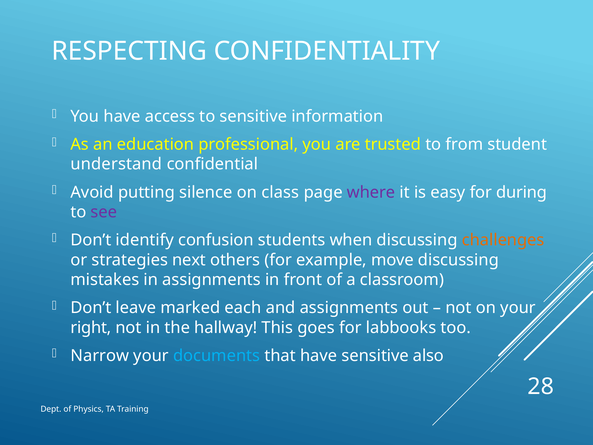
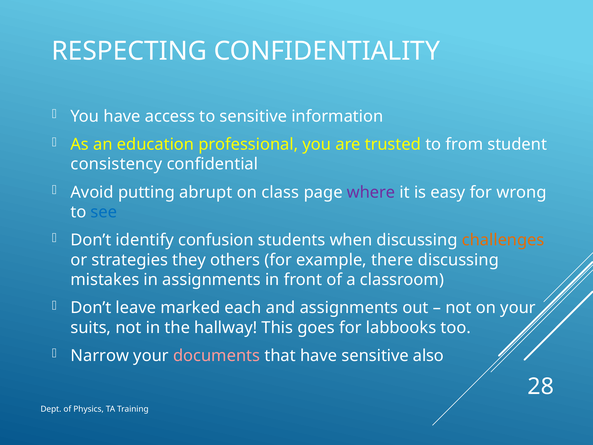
understand: understand -> consistency (116, 164)
silence: silence -> abrupt (206, 192)
during: during -> wrong (521, 192)
see colour: purple -> blue (104, 212)
next: next -> they (189, 260)
move: move -> there (392, 260)
right: right -> suits (91, 327)
documents colour: light blue -> pink (217, 355)
